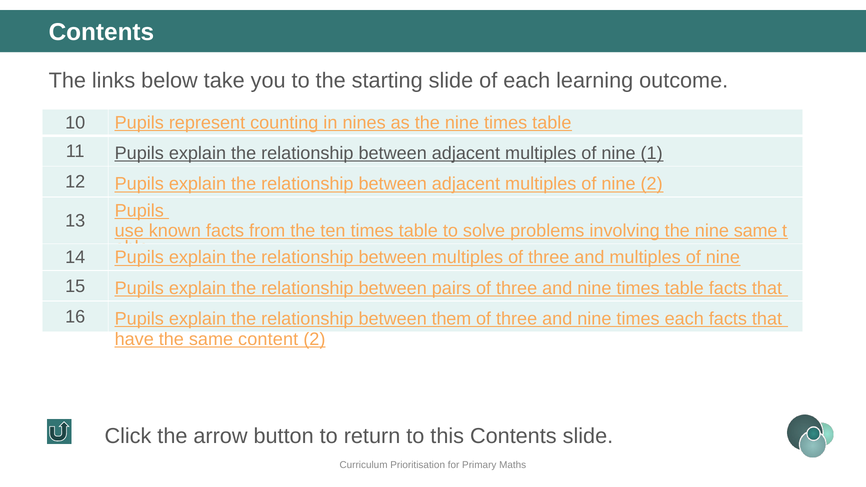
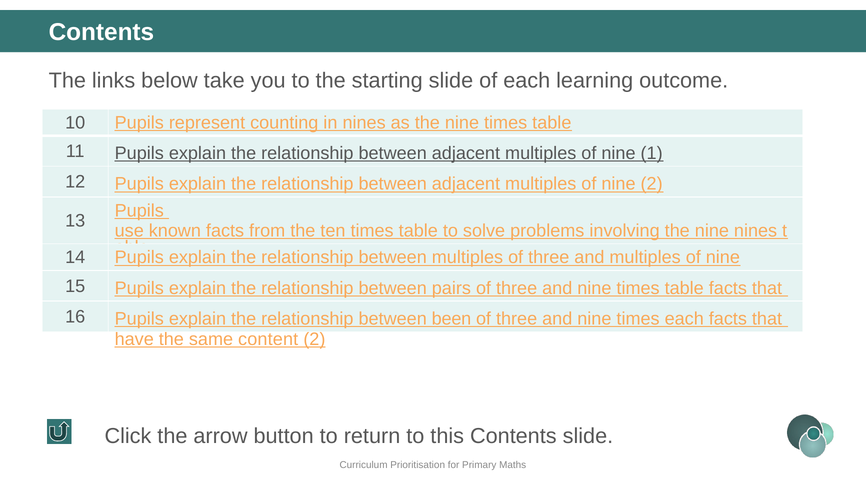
nine same: same -> nines (756, 231)
them: them -> been (451, 319)
